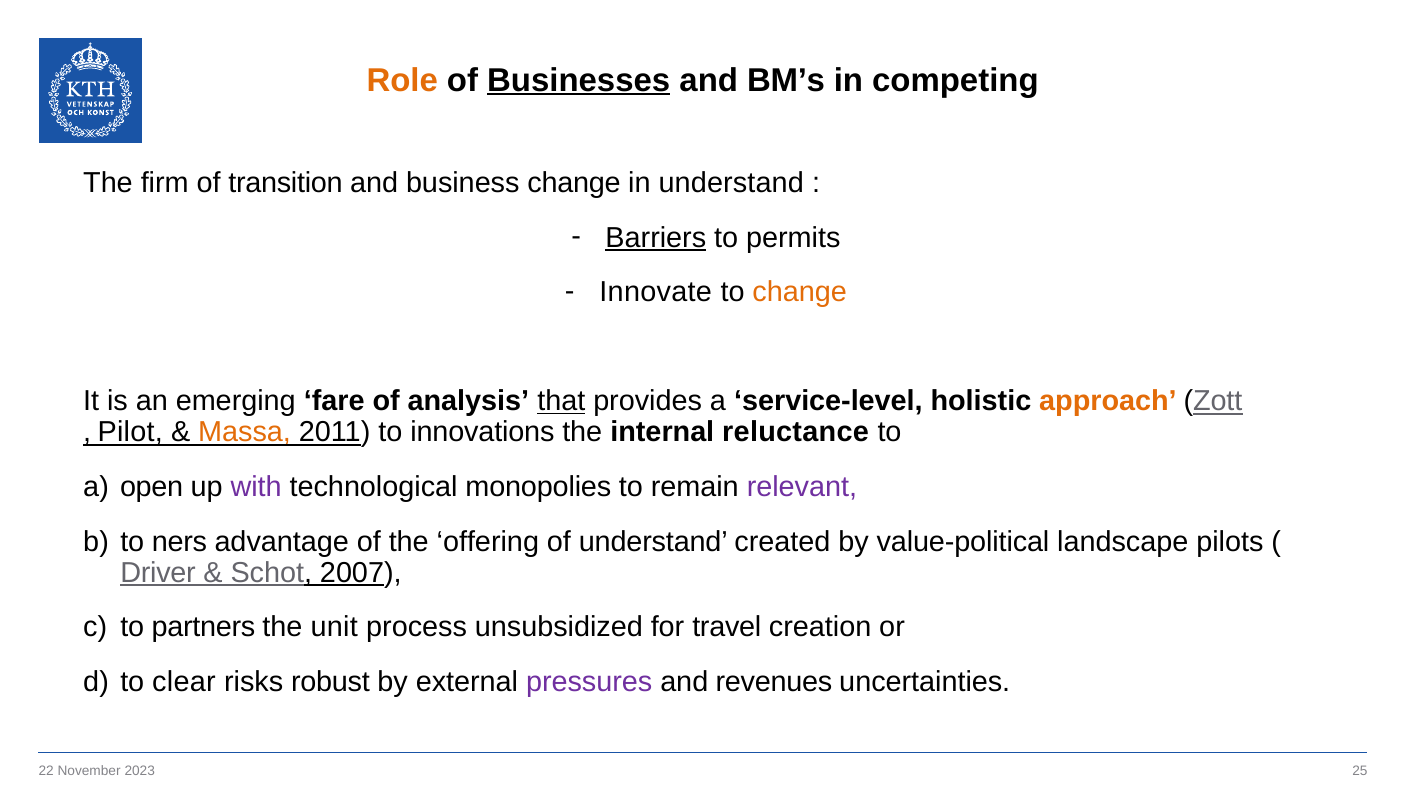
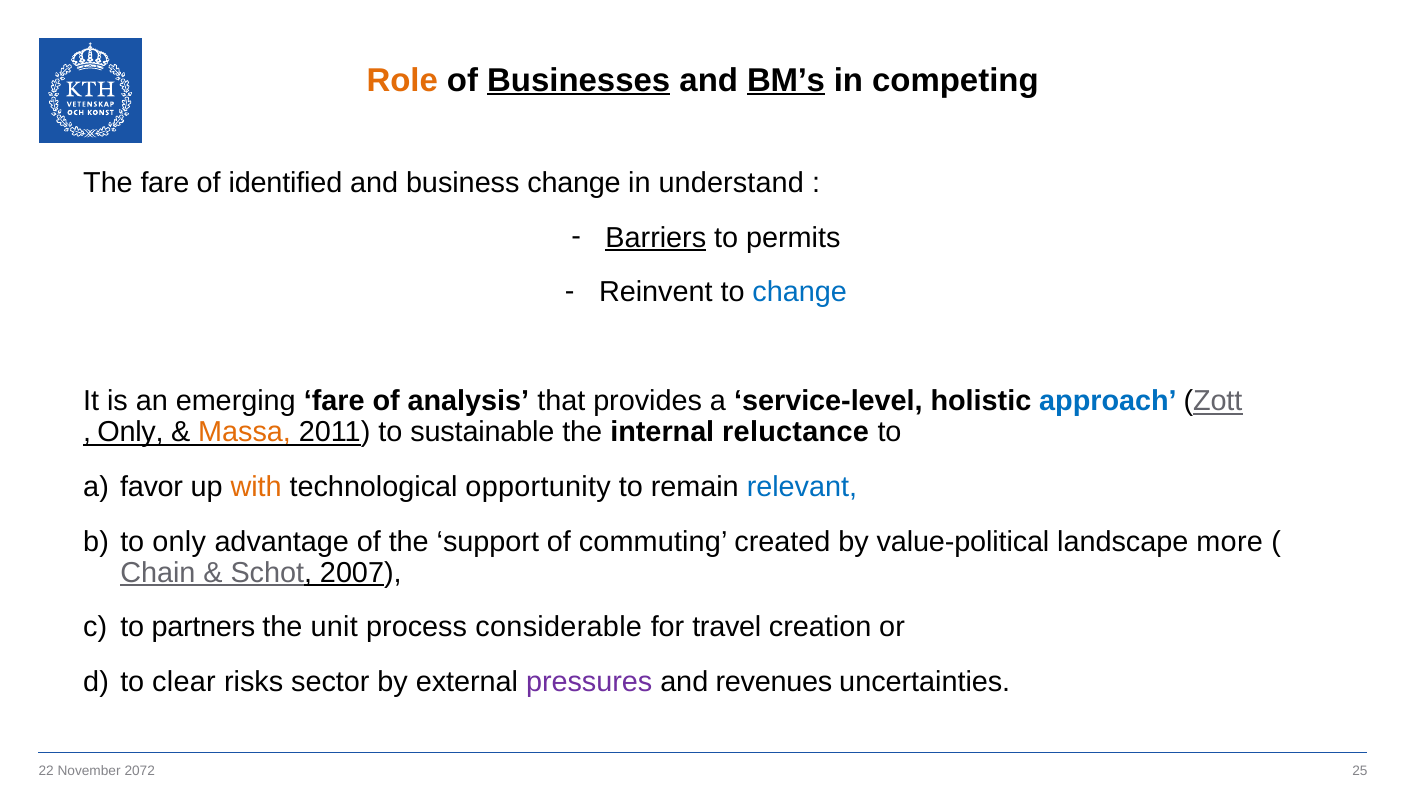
BM’s underline: none -> present (786, 80)
The firm: firm -> fare (165, 183)
transition: transition -> identified (285, 183)
Innovate: Innovate -> Reinvent (656, 292)
change colour: orange -> blue (800, 292)
that underline: present -> none (561, 401)
approach colour: orange -> blue (1108, 401)
Pilot: Pilot -> Only (130, 432)
innovations: innovations -> sustainable (482, 432)
open: open -> favor (152, 487)
with colour: purple -> orange (256, 487)
monopolies: monopolies -> opportunity (538, 487)
relevant colour: purple -> blue (802, 487)
to ners: ners -> only (179, 541)
offering: offering -> support (488, 541)
of understand: understand -> commuting (653, 541)
pilots: pilots -> more (1230, 541)
Driver: Driver -> Chain (158, 573)
unsubsidized: unsubsidized -> considerable (559, 627)
robust: robust -> sector (330, 682)
2023: 2023 -> 2072 (140, 771)
